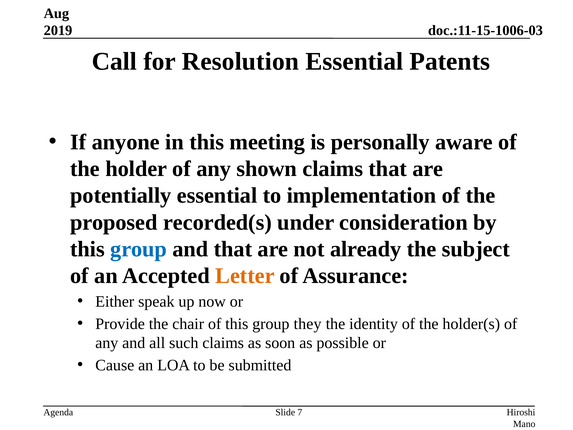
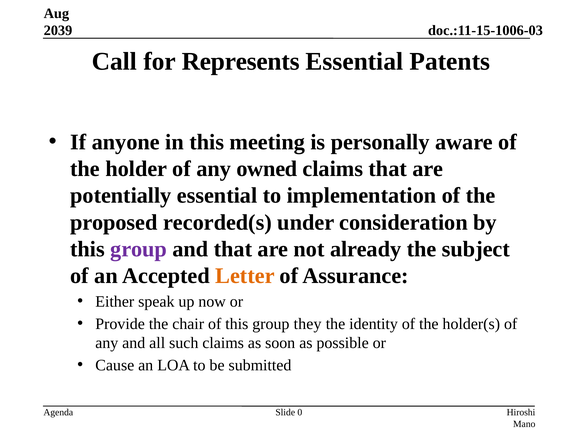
2019: 2019 -> 2039 (58, 31)
Resolution: Resolution -> Represents (241, 61)
shown: shown -> owned (267, 169)
group colour: blue -> purple (139, 249)
7: 7 -> 0 (300, 412)
